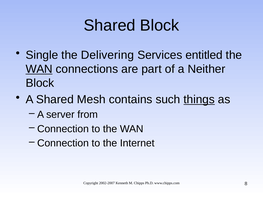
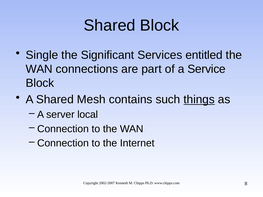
Delivering: Delivering -> Significant (108, 55)
WAN underline: present -> none (39, 69)
Neither: Neither -> Service (207, 69)
from: from -> local (88, 115)
